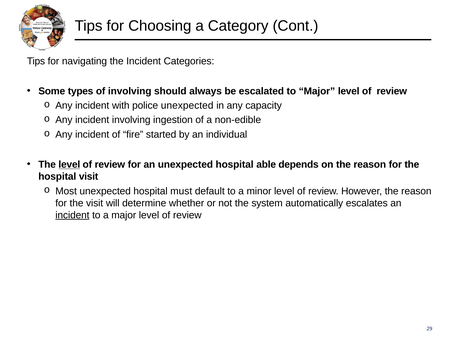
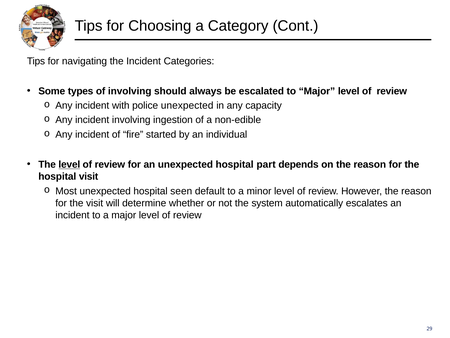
able: able -> part (266, 164)
must: must -> seen (181, 191)
incident underline: present -> none (72, 215)
